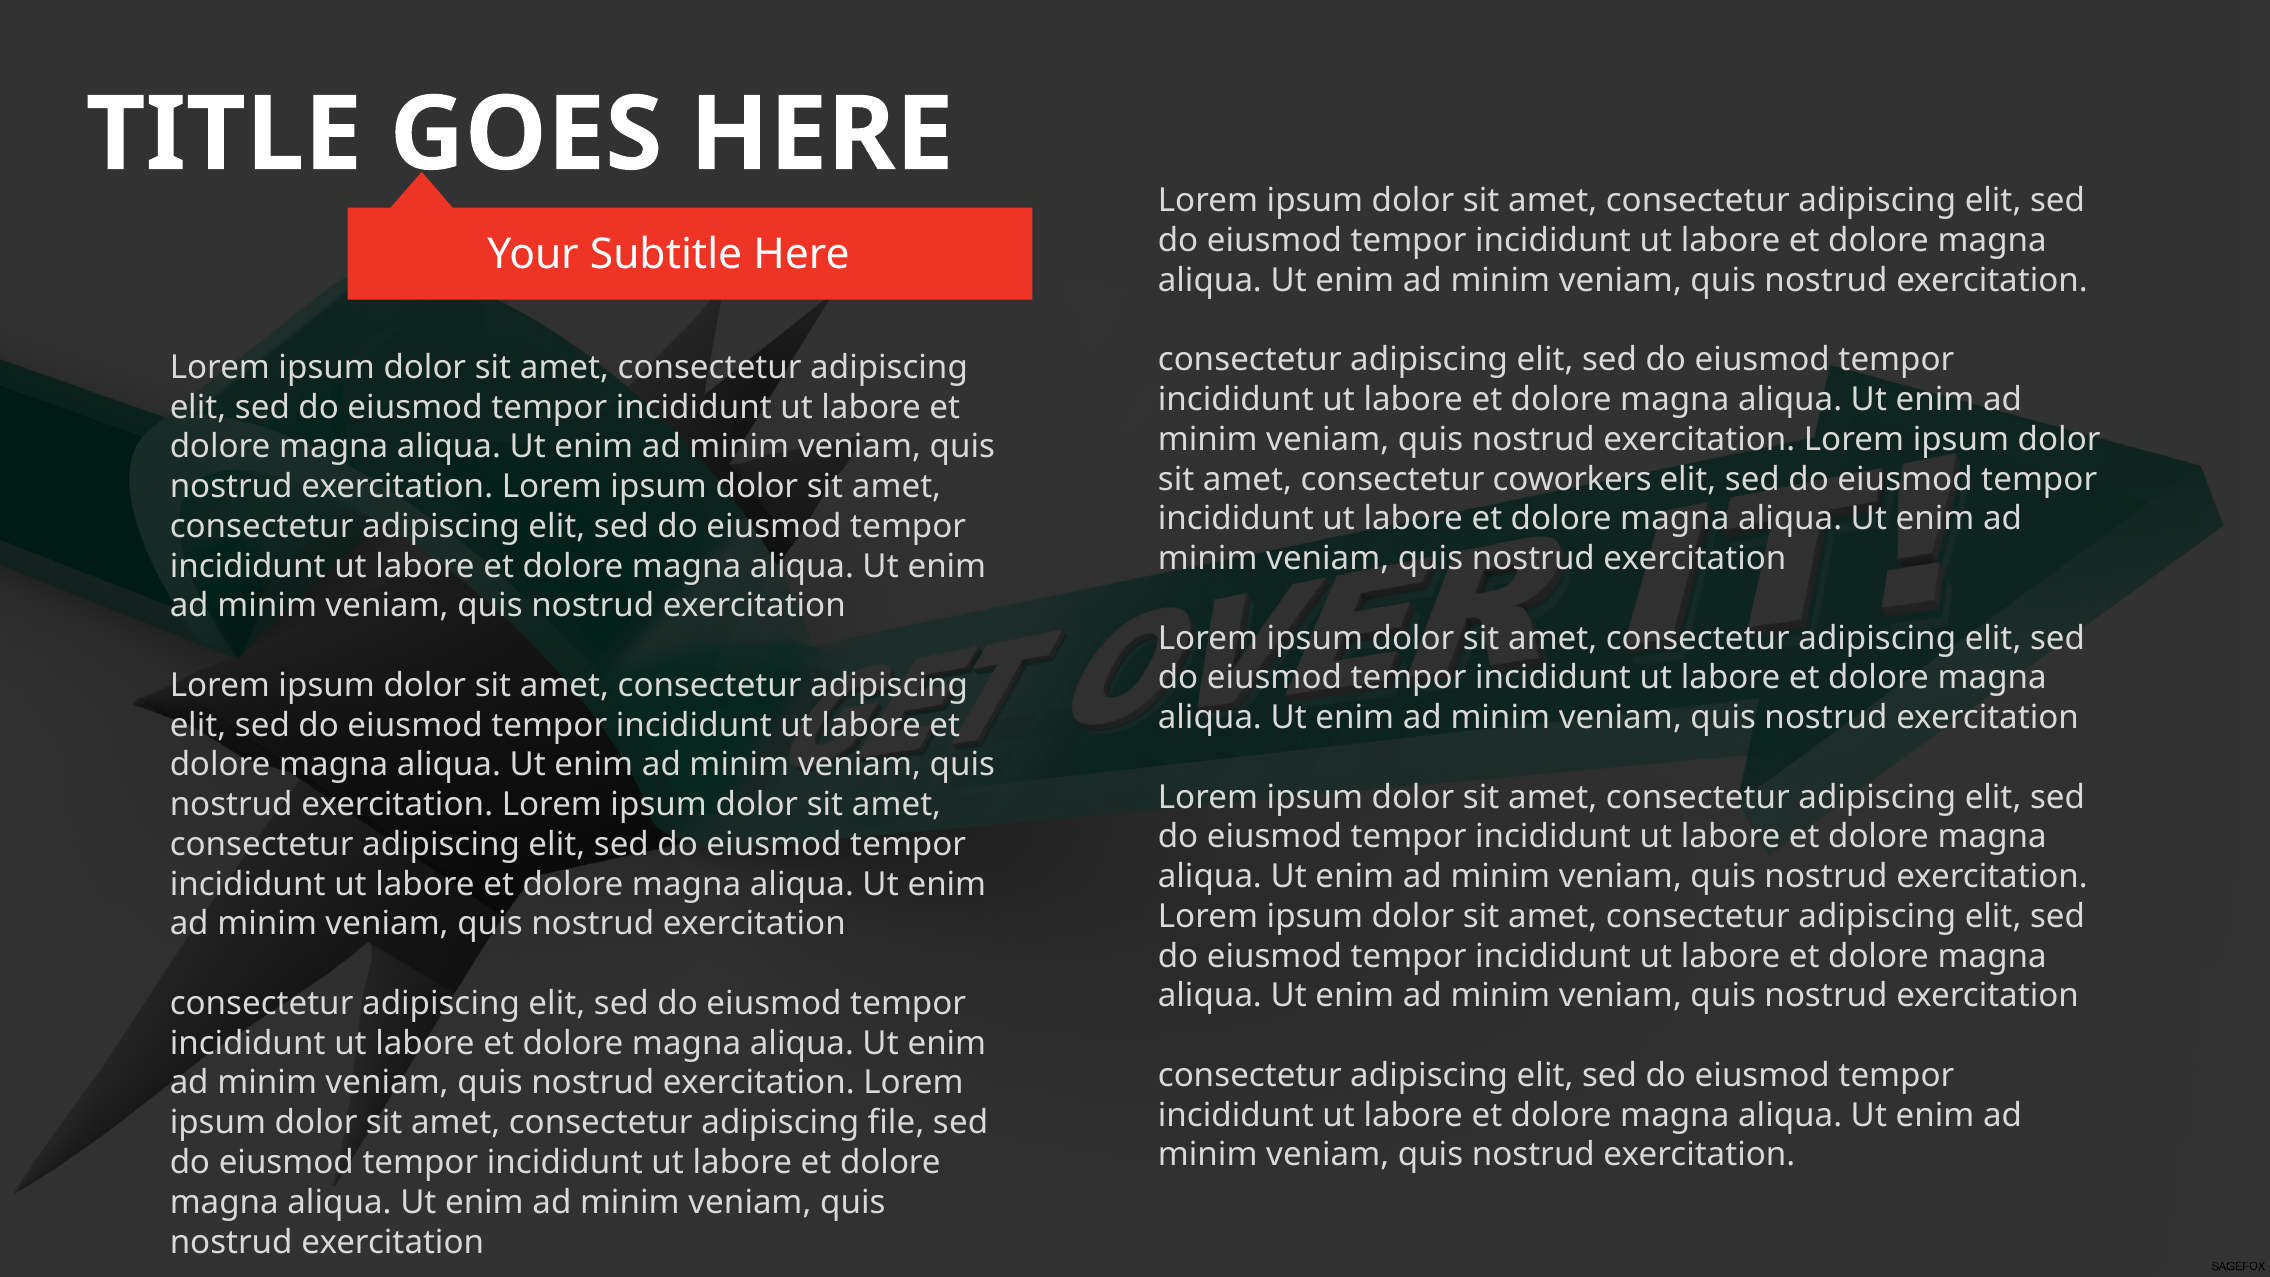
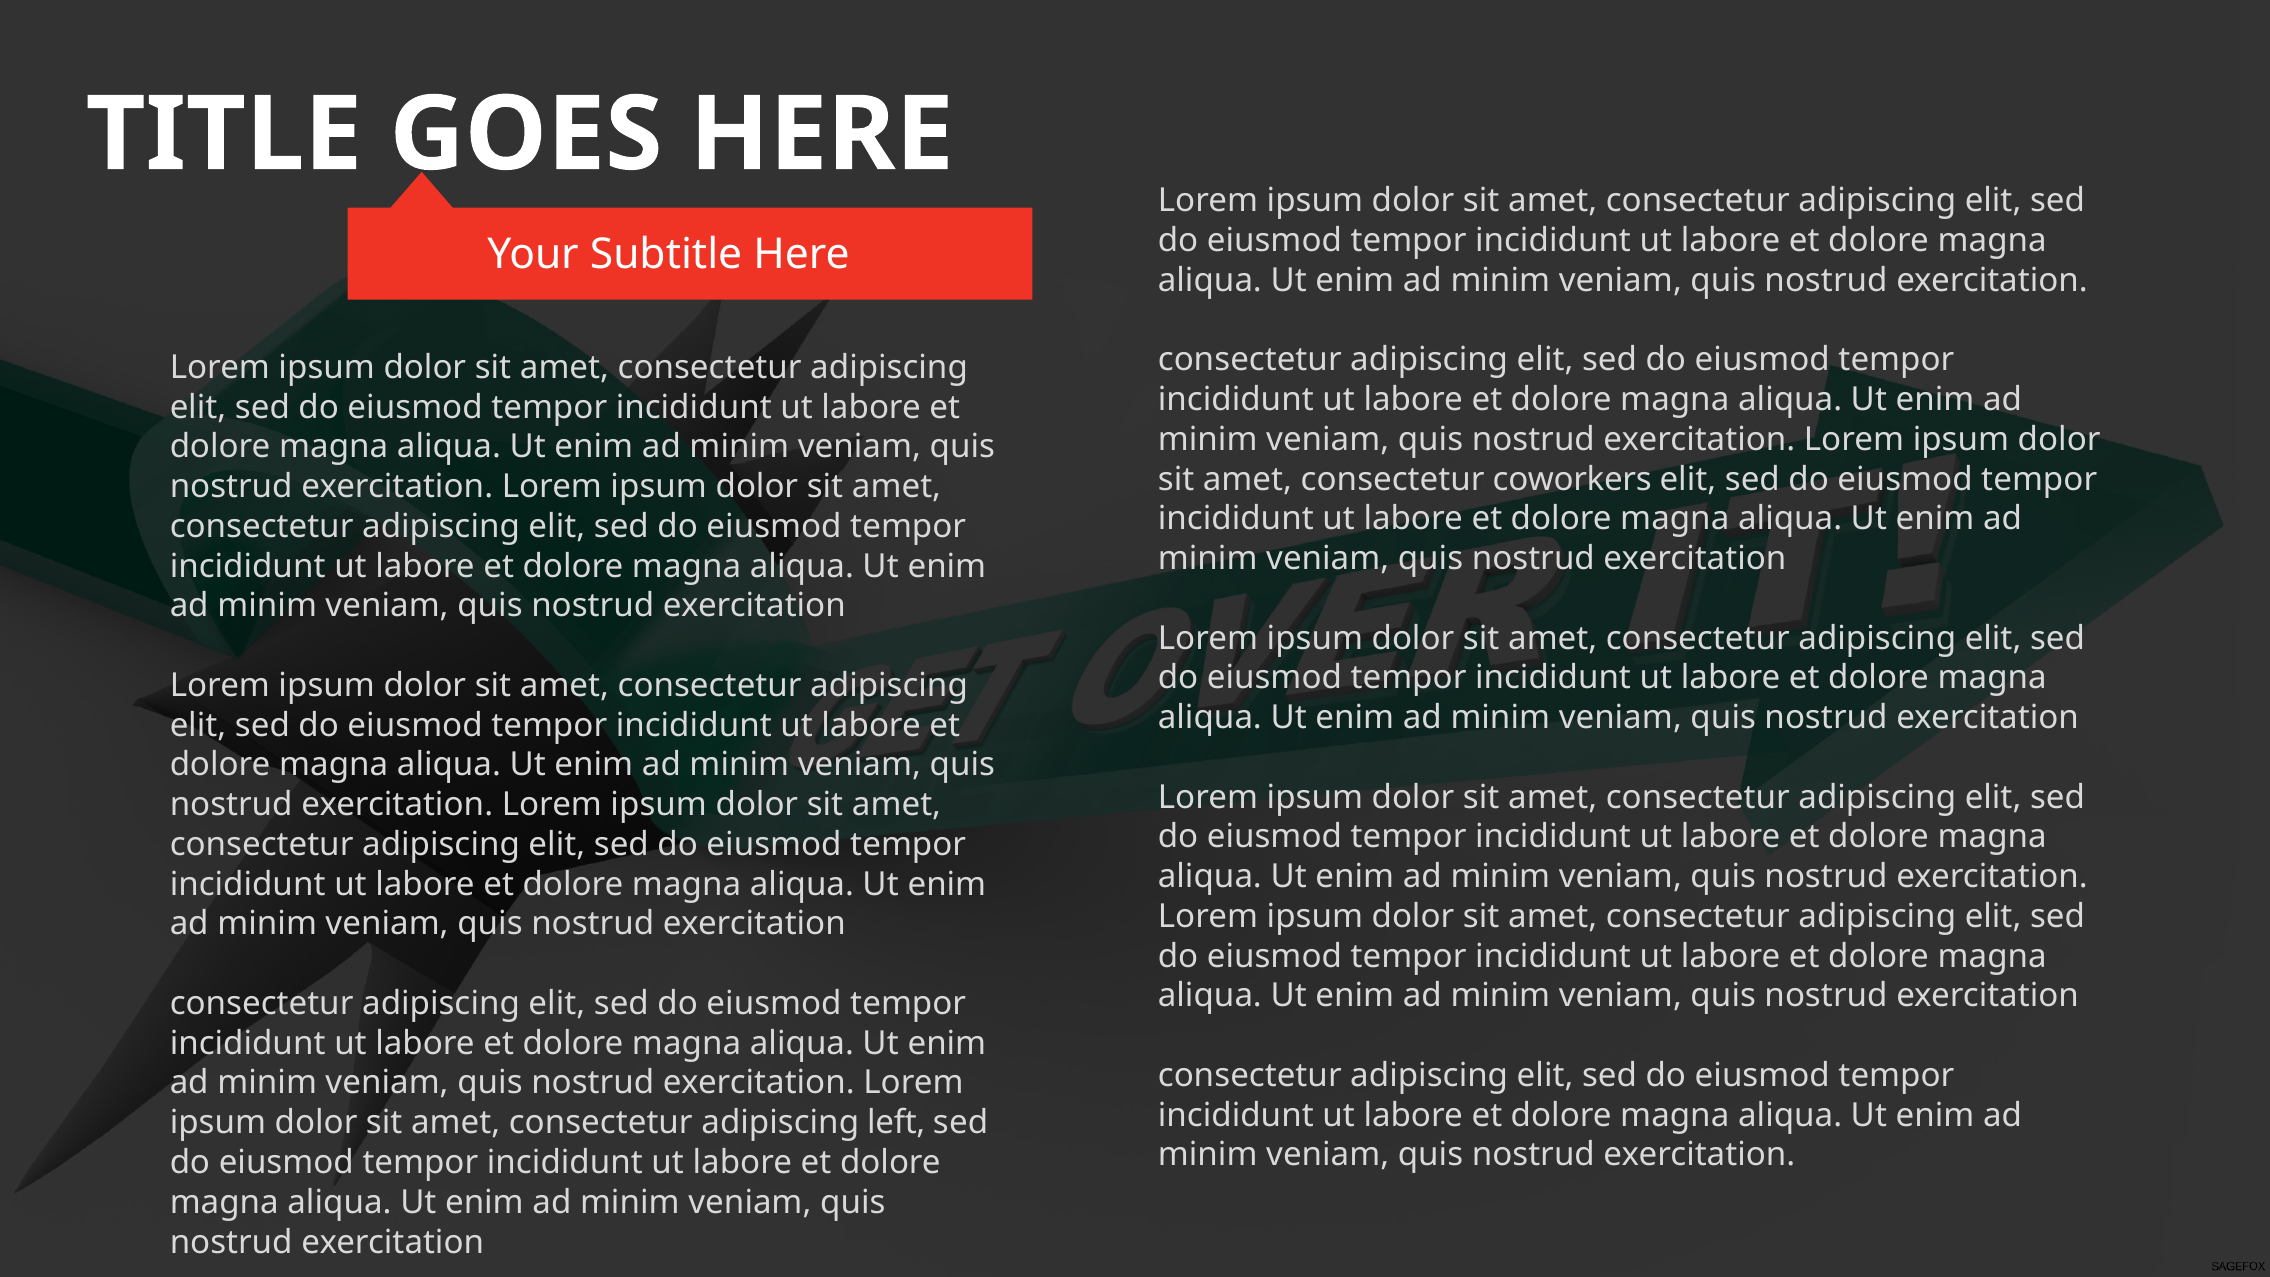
file: file -> left (896, 1123)
